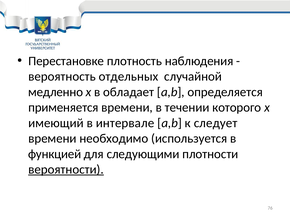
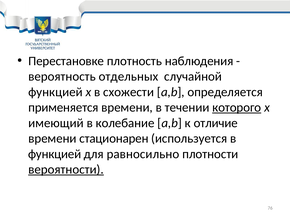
медленно: медленно -> функцией (55, 92)
обладает: обладает -> схожести (129, 92)
которого underline: none -> present (237, 107)
интервале: интервале -> колебание (125, 123)
следует: следует -> отличие (216, 123)
необходимо: необходимо -> стационарен (114, 138)
следующими: следующими -> равносильно (143, 154)
